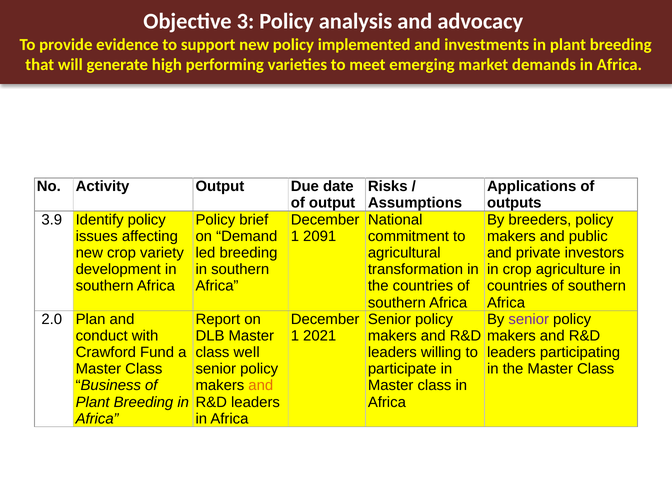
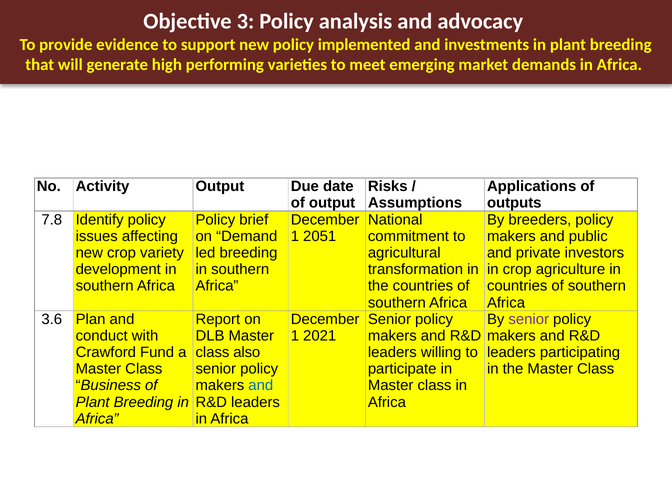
3.9: 3.9 -> 7.8 (52, 220)
2091: 2091 -> 2051 (320, 236)
2.0: 2.0 -> 3.6 (52, 319)
well: well -> also (247, 352)
and colour: orange -> blue (261, 386)
